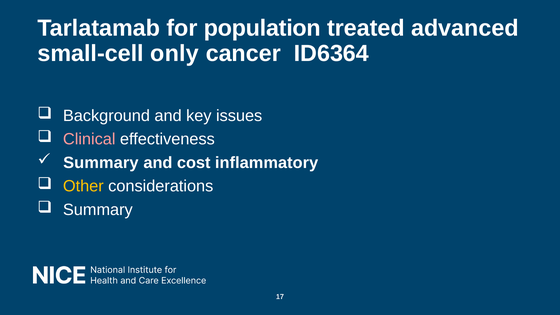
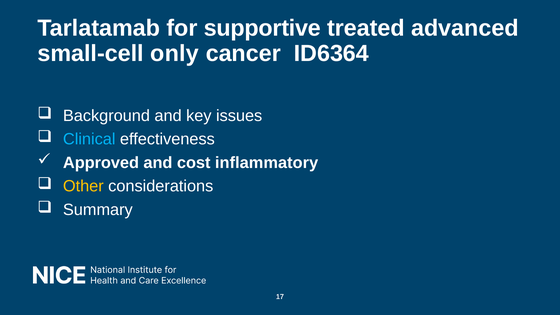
population: population -> supportive (262, 28)
Clinical colour: pink -> light blue (89, 139)
Summary: Summary -> Approved (101, 163)
